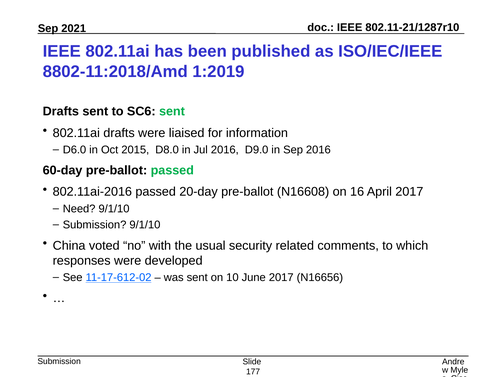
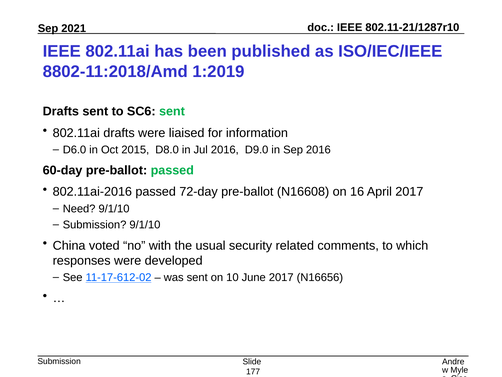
20-day: 20-day -> 72-day (199, 192)
